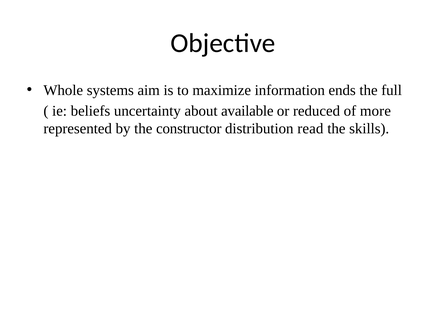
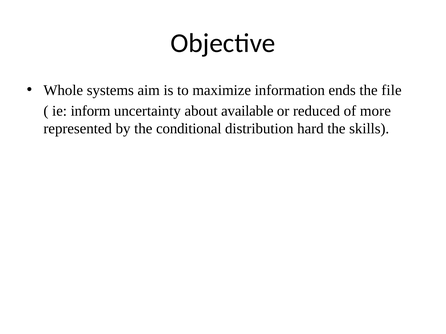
full: full -> file (392, 90)
beliefs: beliefs -> inform (91, 111)
constructor: constructor -> conditional (189, 129)
read: read -> hard (310, 129)
